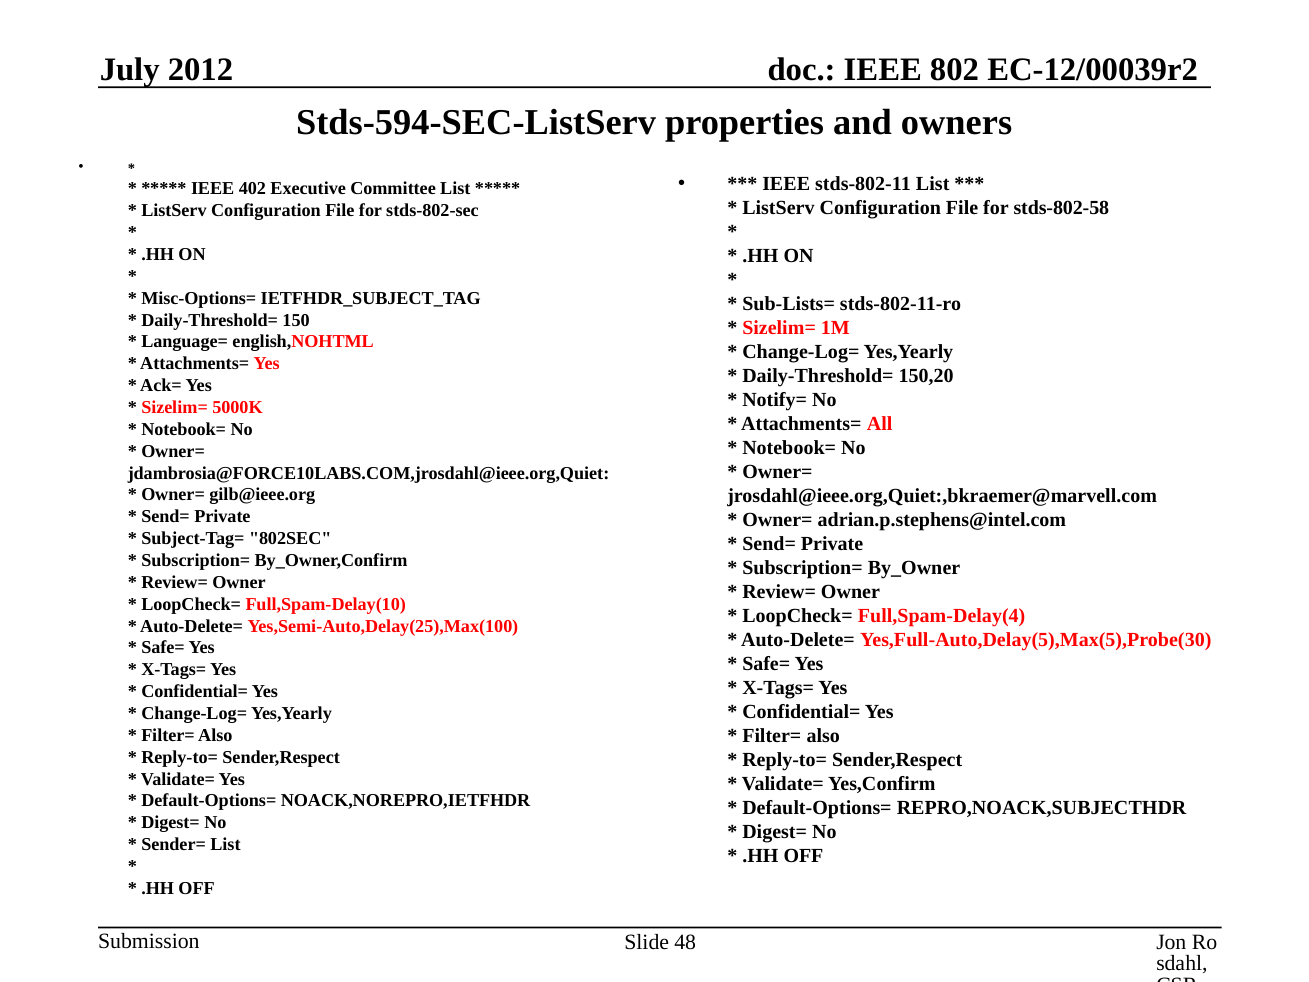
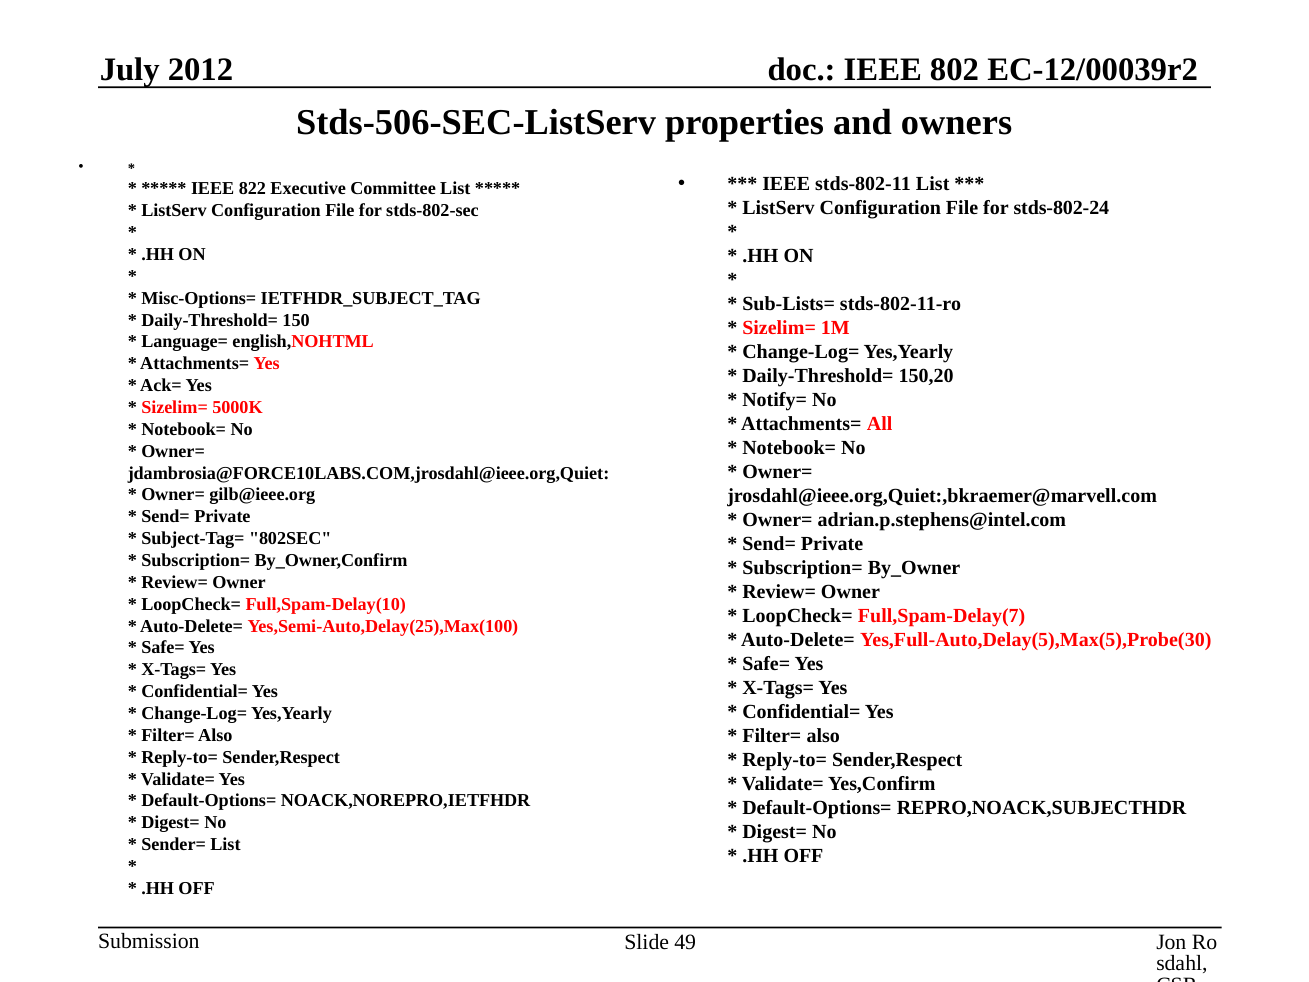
Stds-594-SEC-ListServ: Stds-594-SEC-ListServ -> Stds-506-SEC-ListServ (476, 123)
402: 402 -> 822 (252, 189)
stds-802-58: stds-802-58 -> stds-802-24 (1061, 208)
Full,Spam-Delay(4: Full,Spam-Delay(4 -> Full,Spam-Delay(7 (942, 616)
48: 48 -> 49 (685, 942)
